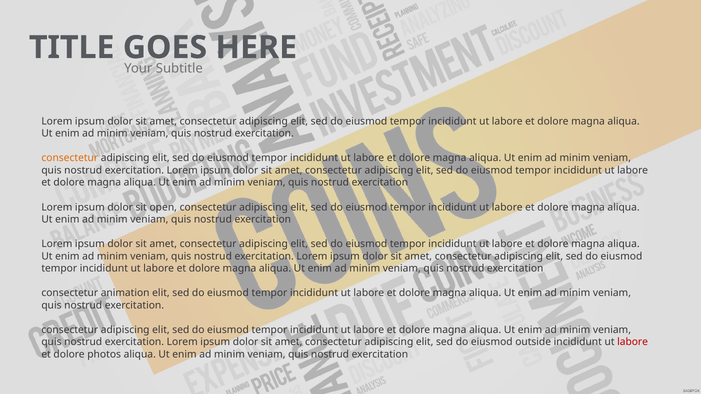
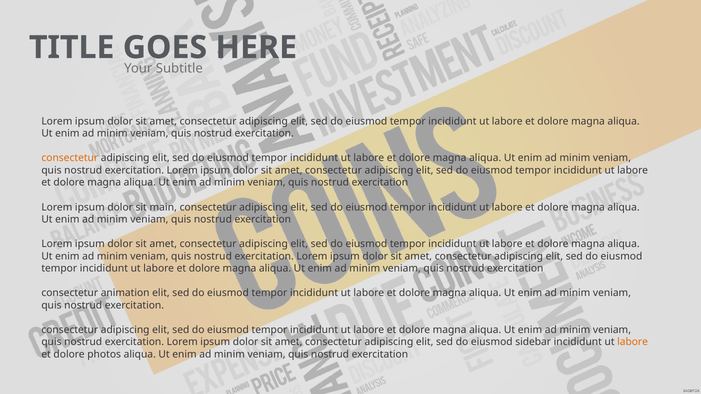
open: open -> main (163, 207)
outside: outside -> sidebar (533, 342)
labore colour: red -> orange (633, 342)
